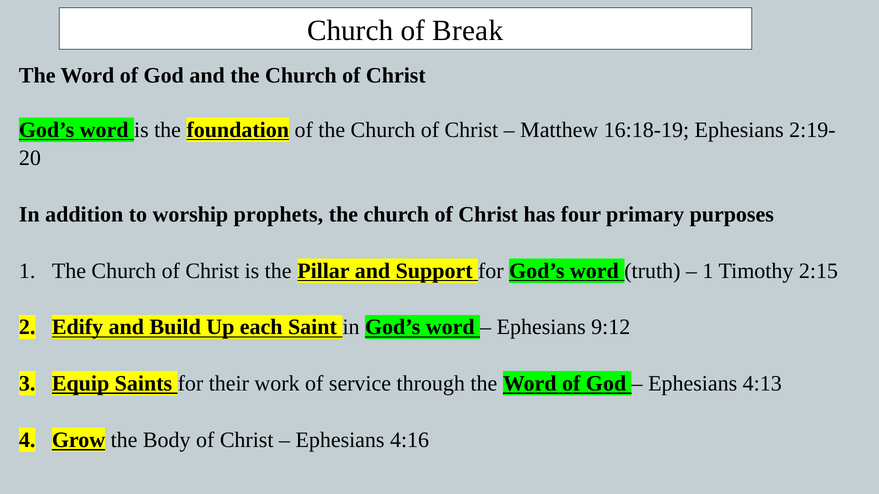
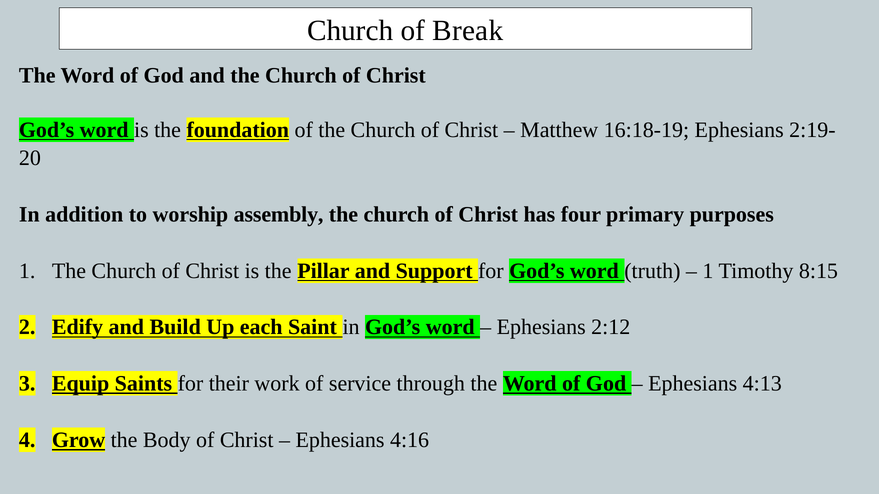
prophets: prophets -> assembly (279, 215)
2:15: 2:15 -> 8:15 (818, 271)
9:12: 9:12 -> 2:12 (611, 327)
